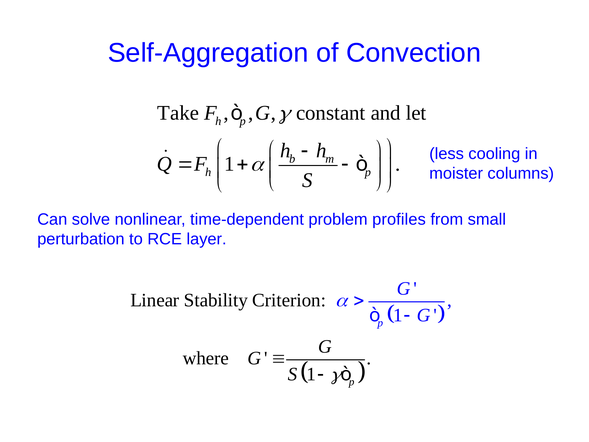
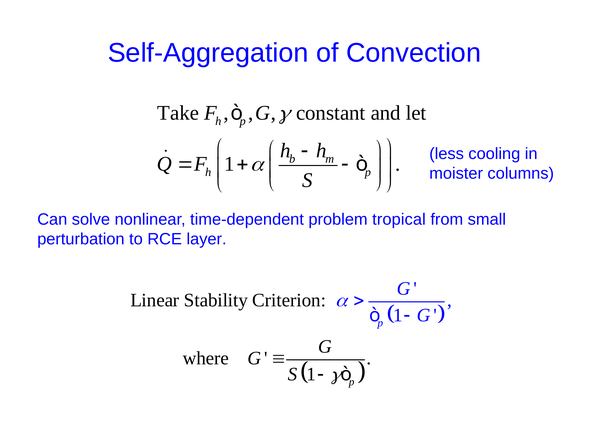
profiles: profiles -> tropical (399, 219)
